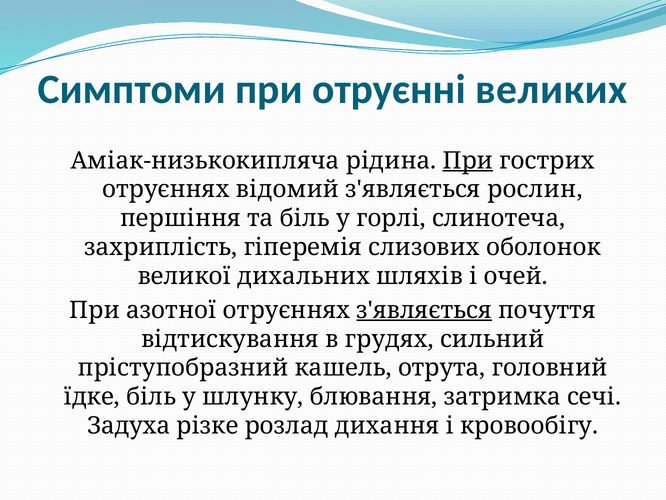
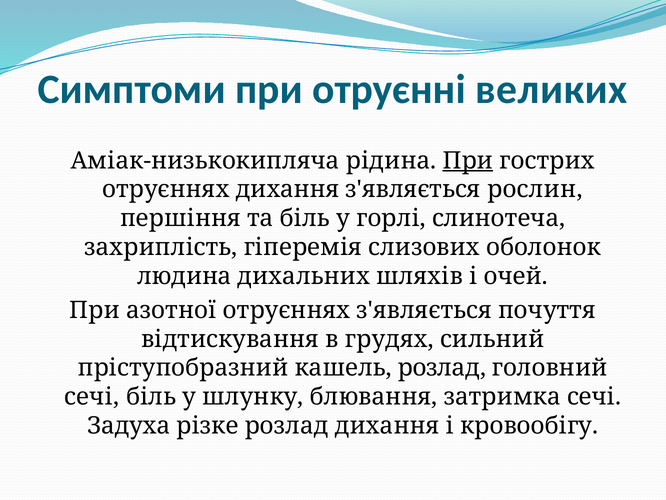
отруєннях відомий: відомий -> дихання (288, 189)
великої: великої -> людина (184, 276)
з'являється underline: present -> none (424, 310)
кашель отрута: отрута -> розлад (442, 368)
їдке: їдке -> сечі (92, 397)
